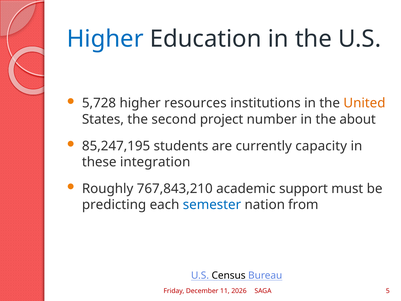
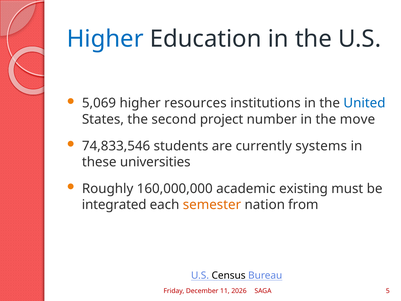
5,728: 5,728 -> 5,069 (99, 103)
United colour: orange -> blue (364, 103)
about: about -> move (357, 119)
85,247,195: 85,247,195 -> 74,833,546 (116, 146)
capacity: capacity -> systems (321, 146)
integration: integration -> universities (155, 162)
767,843,210: 767,843,210 -> 160,000,000 (175, 189)
support: support -> existing (303, 189)
predicting: predicting -> integrated (114, 205)
semester colour: blue -> orange (212, 205)
